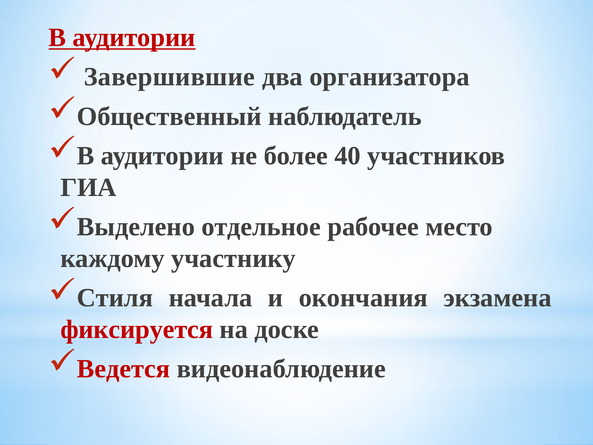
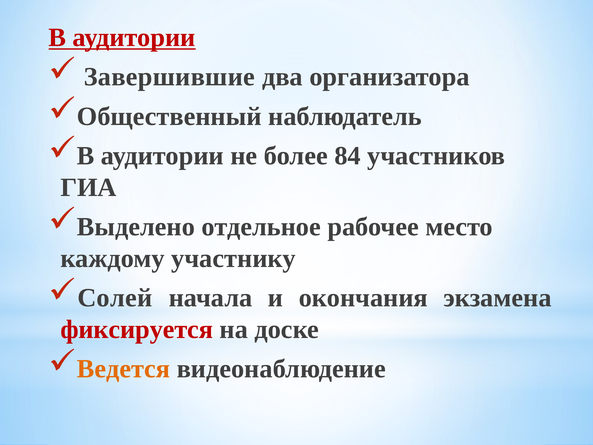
40: 40 -> 84 (348, 156)
Стиля: Стиля -> Солей (115, 298)
Ведется colour: red -> orange (123, 369)
